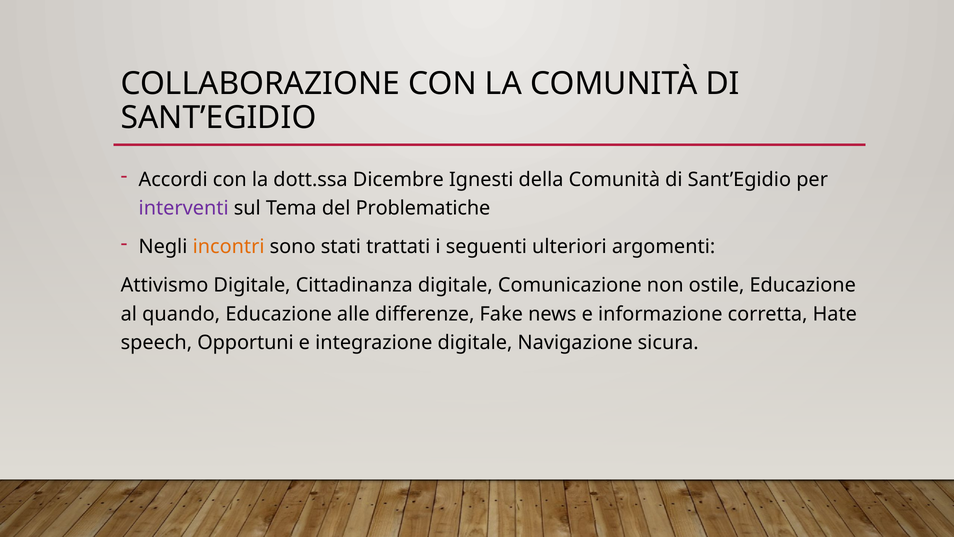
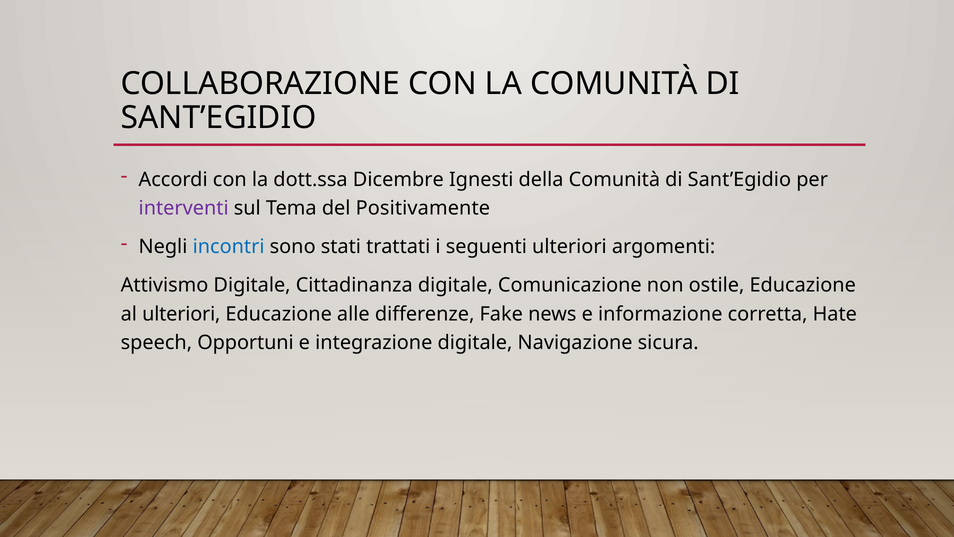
Problematiche: Problematiche -> Positivamente (423, 208)
incontri colour: orange -> blue (229, 247)
al quando: quando -> ulteriori (181, 314)
